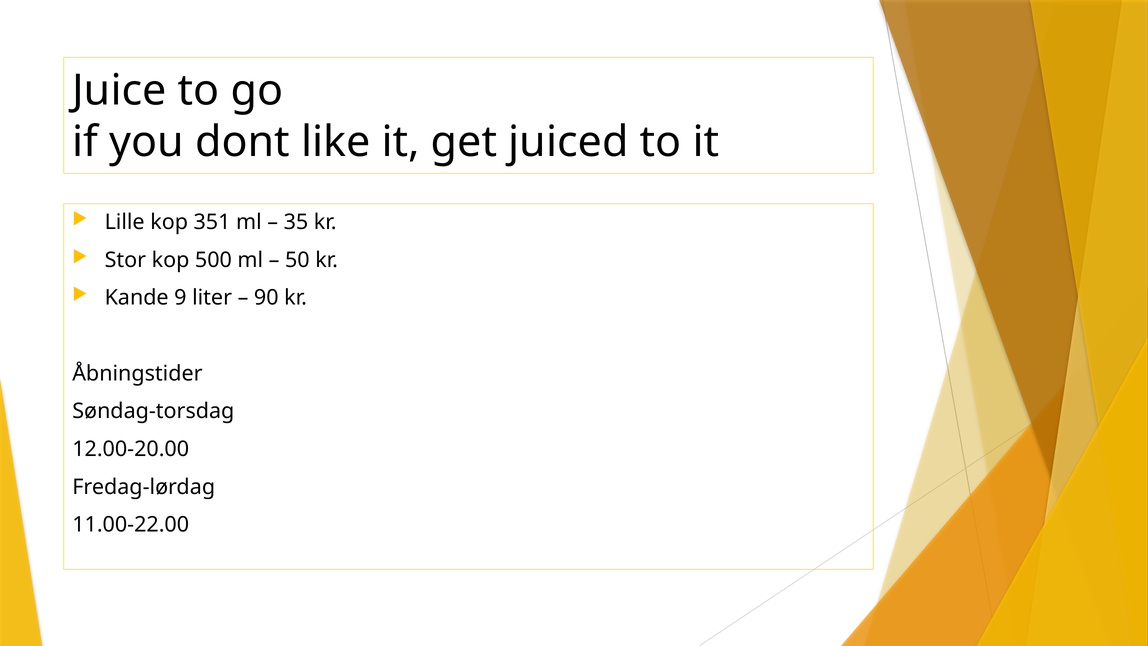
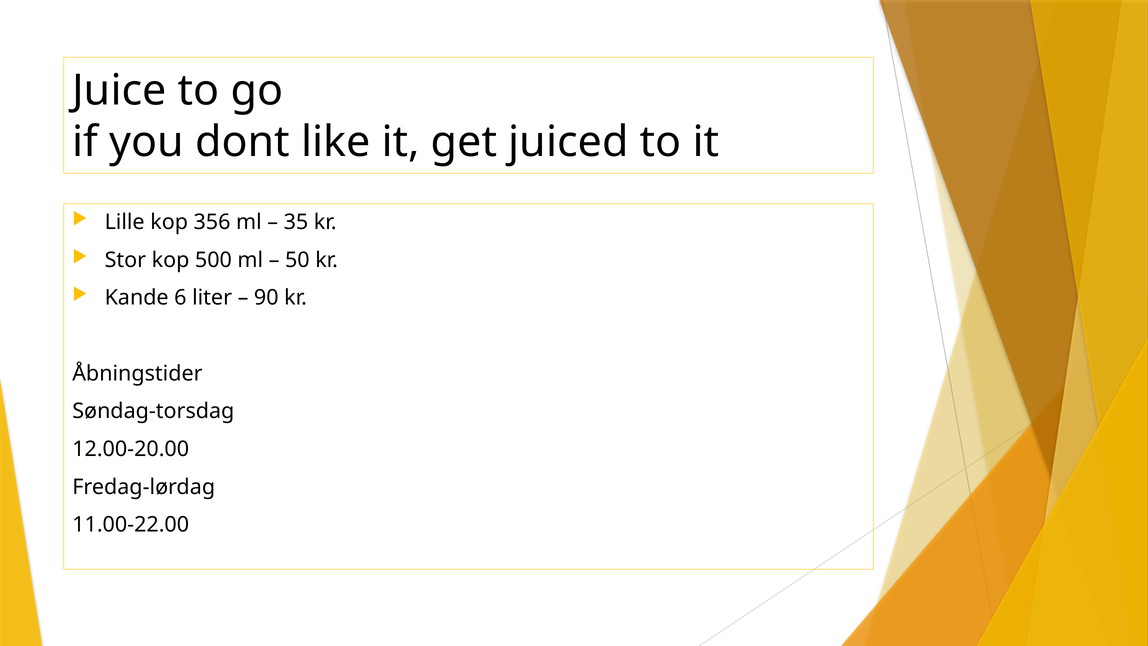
351: 351 -> 356 (212, 222)
9: 9 -> 6 (180, 298)
